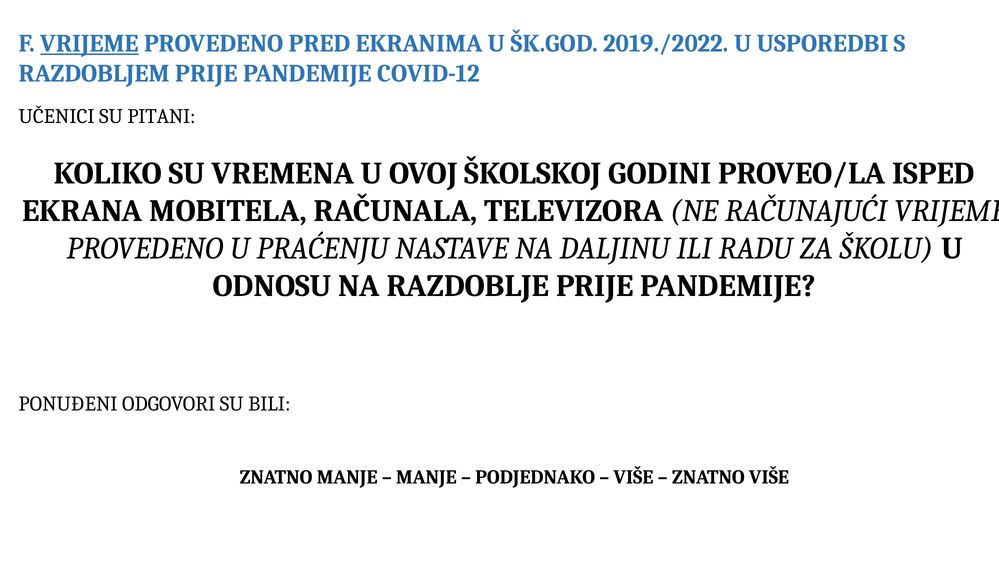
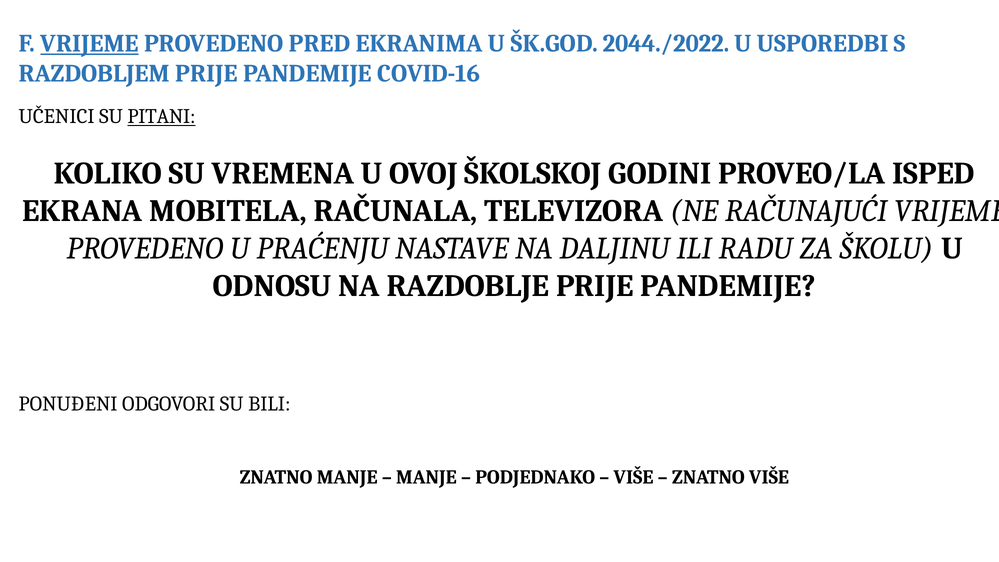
2019./2022: 2019./2022 -> 2044./2022 (666, 43)
COVID-12: COVID-12 -> COVID-16 (429, 73)
PITANI underline: none -> present (161, 116)
